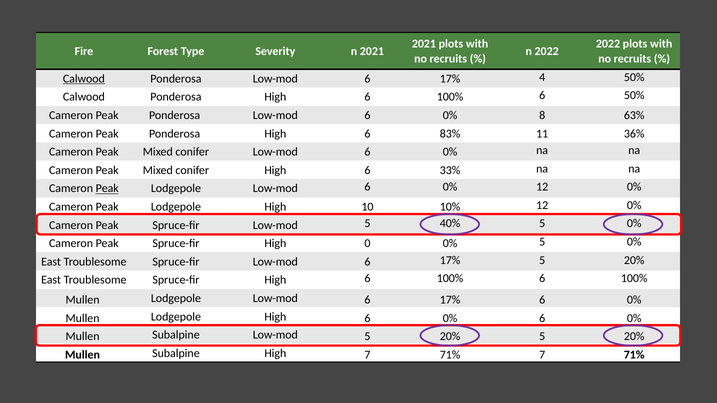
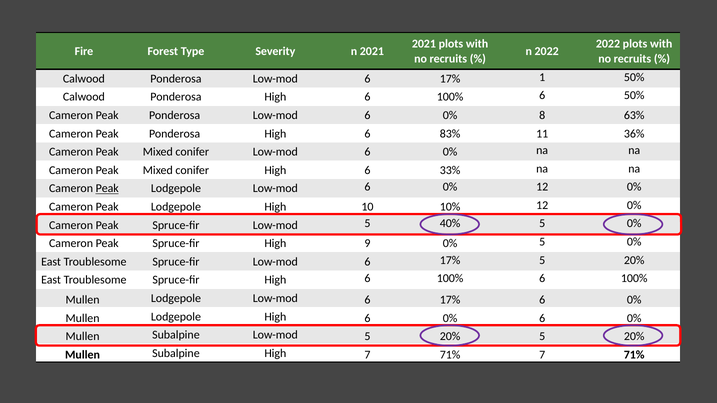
Calwood underline: present -> none (84, 79)
4: 4 -> 1 (542, 77)
0: 0 -> 9 (367, 244)
